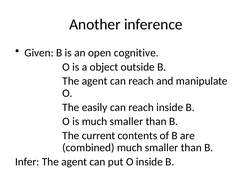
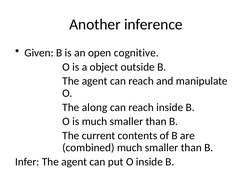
easily: easily -> along (95, 107)
